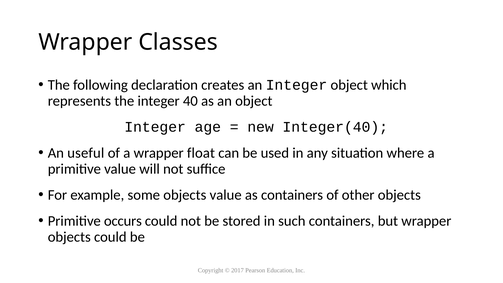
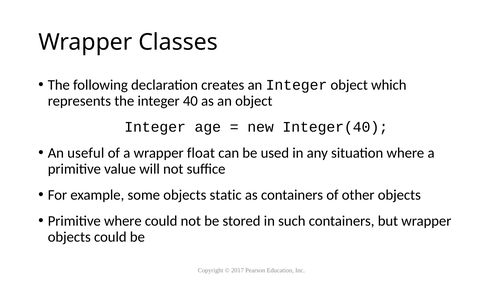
objects value: value -> static (226, 195)
Primitive occurs: occurs -> where (123, 221)
